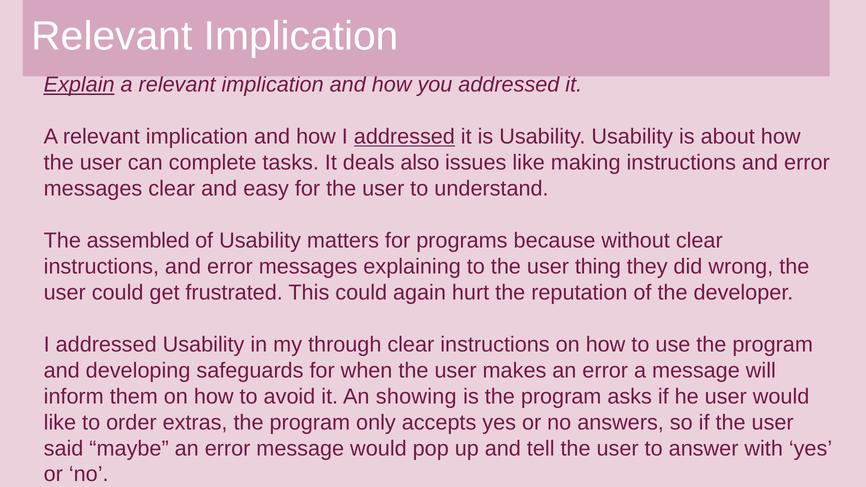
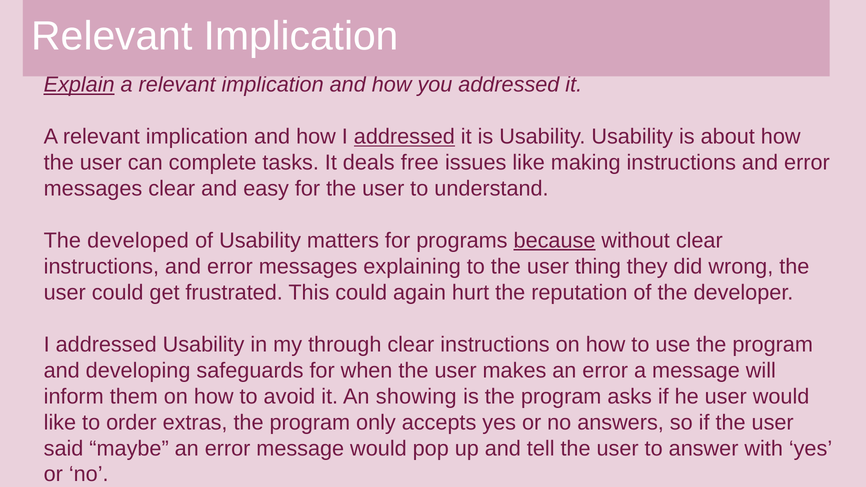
also: also -> free (420, 163)
assembled: assembled -> developed (138, 241)
because underline: none -> present (555, 241)
